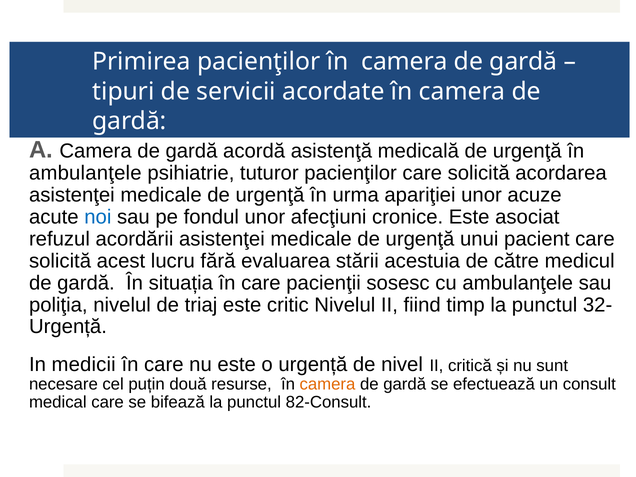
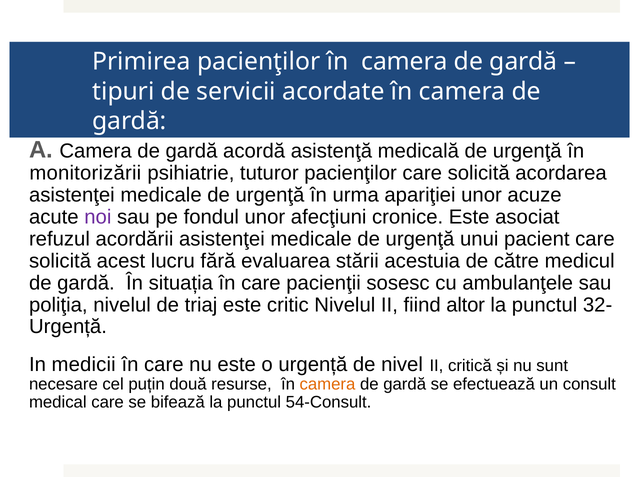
ambulanţele: ambulanţele -> monitorizării (85, 173)
noi colour: blue -> purple (98, 217)
timp: timp -> altor (466, 305)
82-Consult: 82-Consult -> 54-Consult (329, 402)
